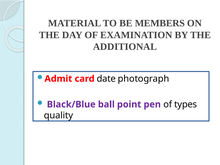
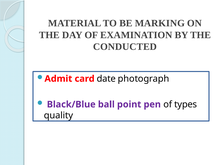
MEMBERS: MEMBERS -> MARKING (160, 23)
ADDITIONAL: ADDITIONAL -> CONDUCTED (125, 47)
